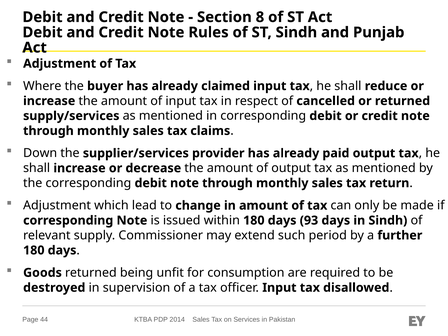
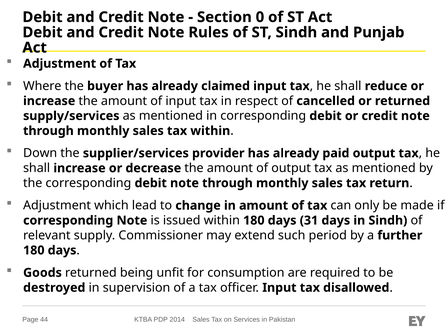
8: 8 -> 0 (260, 17)
tax claims: claims -> within (210, 131)
93: 93 -> 31 (309, 220)
